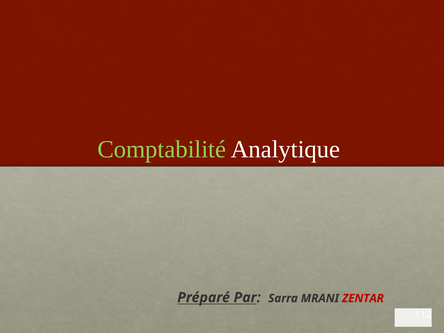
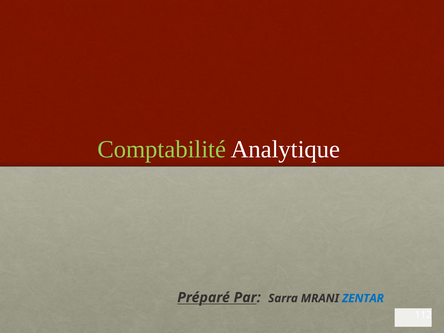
ZENTAR colour: red -> blue (363, 298)
